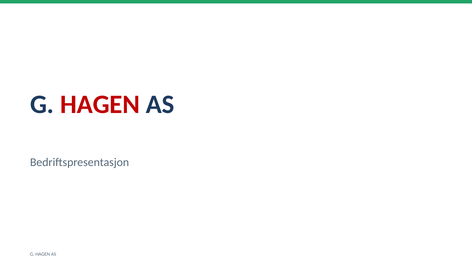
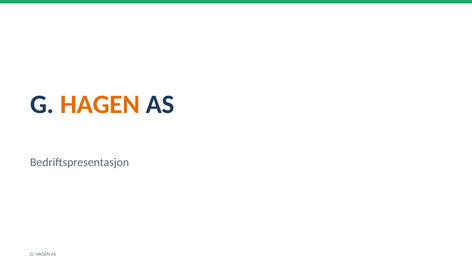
HAGEN colour: red -> orange (100, 105)
